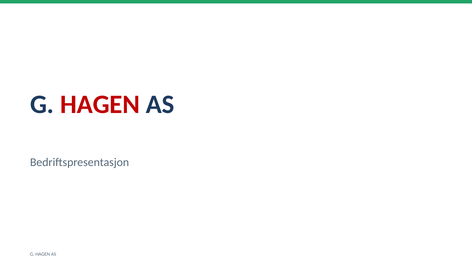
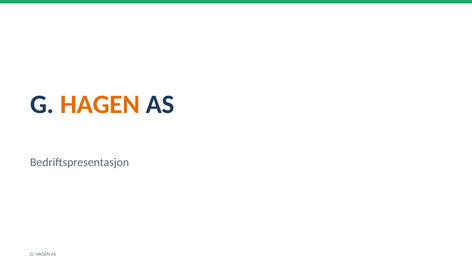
HAGEN colour: red -> orange (100, 105)
